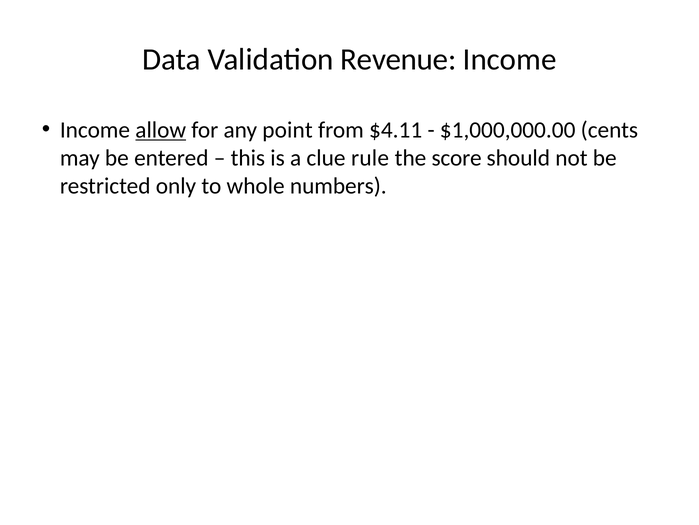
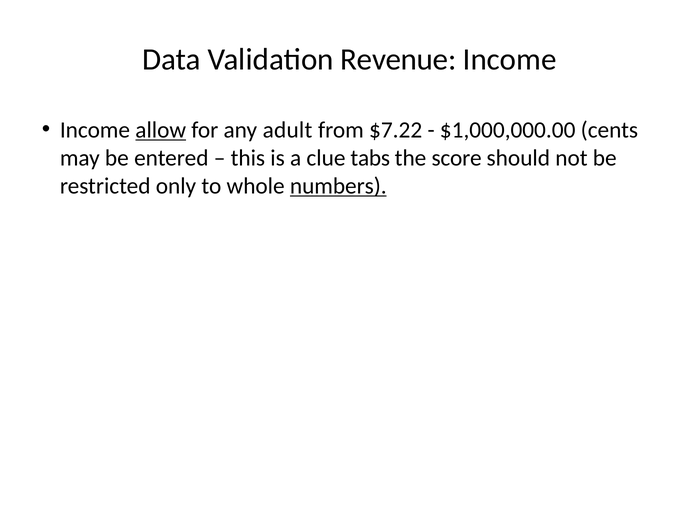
point: point -> adult (287, 130)
$4.11: $4.11 -> $7.22 (396, 130)
rule: rule -> tabs (370, 158)
numbers underline: none -> present (338, 186)
